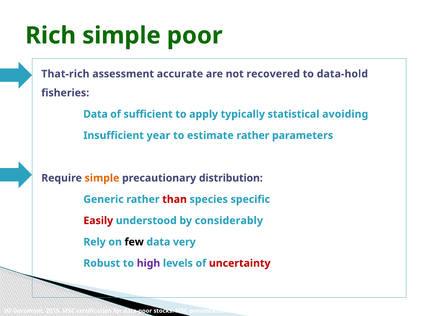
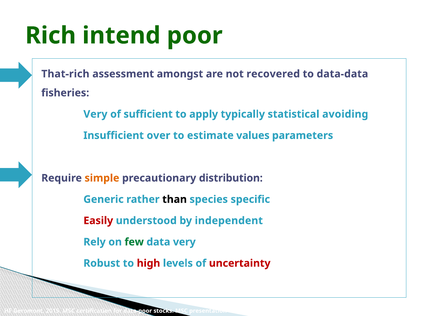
Rich simple: simple -> intend (121, 36)
accurate: accurate -> amongst (180, 74)
data-hold: data-hold -> data-data (342, 74)
Data: Data -> Very (95, 114)
year: year -> over (158, 135)
estimate rather: rather -> values (253, 135)
than colour: red -> black (175, 199)
considerably: considerably -> independent (229, 220)
few colour: black -> green (134, 242)
high colour: purple -> red (148, 263)
